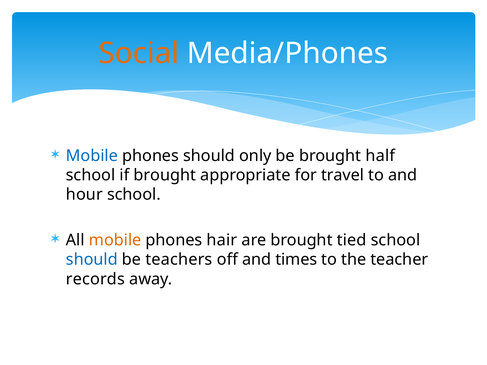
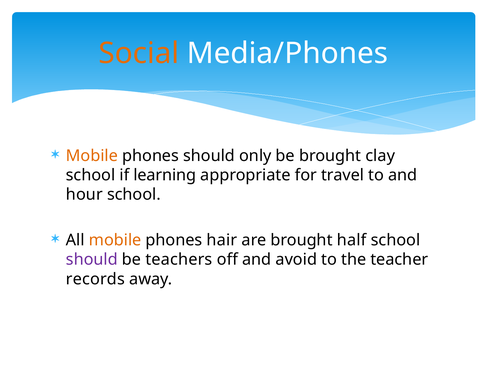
Mobile colour: blue -> orange (92, 156)
half: half -> clay (380, 156)
if brought: brought -> learning (165, 175)
tied: tied -> half (352, 240)
should colour: blue -> purple (92, 260)
times: times -> avoid (296, 260)
